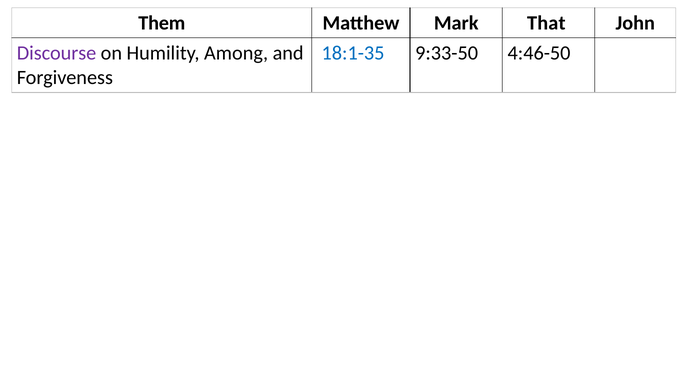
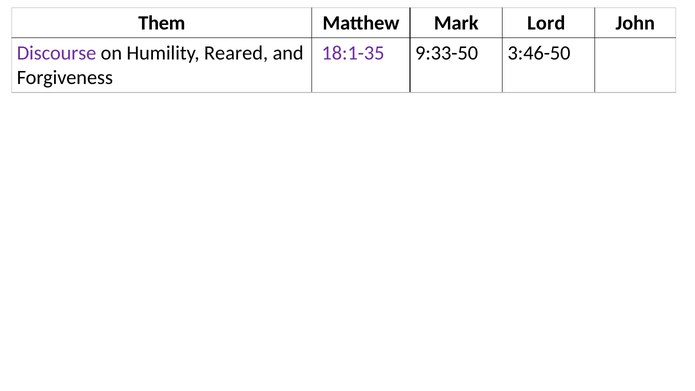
That: That -> Lord (546, 23)
Among: Among -> Reared (236, 53)
18:1-35 colour: blue -> purple (353, 53)
4:46-50: 4:46-50 -> 3:46-50 (539, 53)
